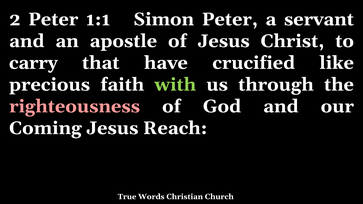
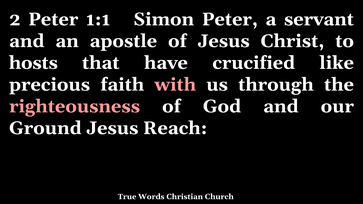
carry: carry -> hosts (33, 63)
with colour: light green -> pink (175, 85)
Coming: Coming -> Ground (45, 128)
